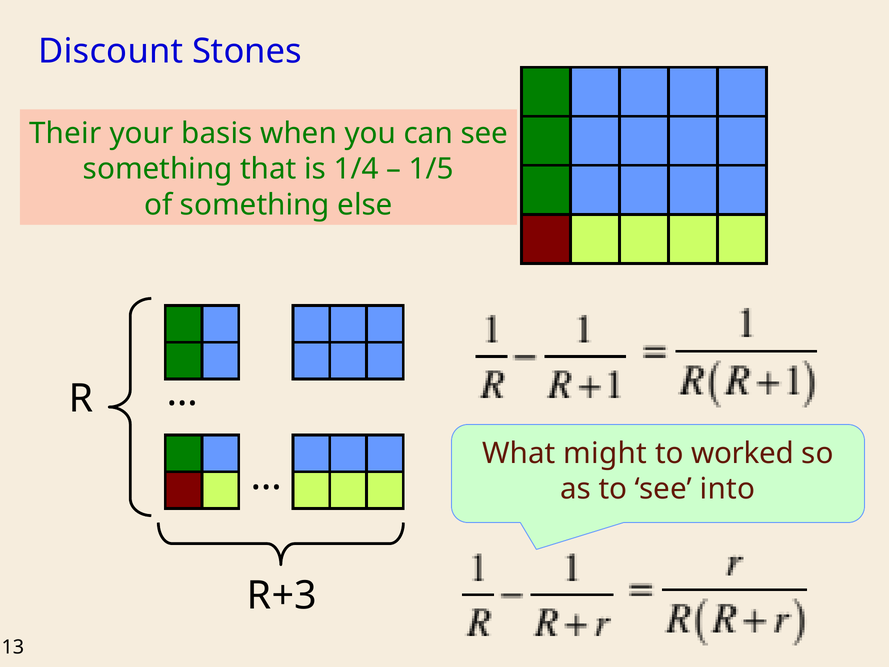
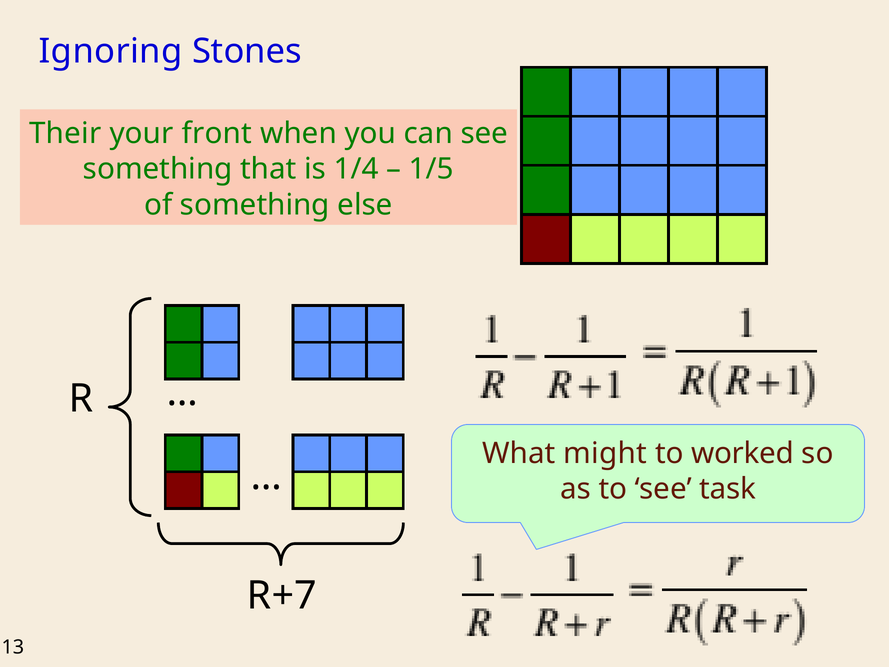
Discount: Discount -> Ignoring (111, 51)
basis: basis -> front (217, 134)
into: into -> task (728, 489)
R+3: R+3 -> R+7 (282, 595)
